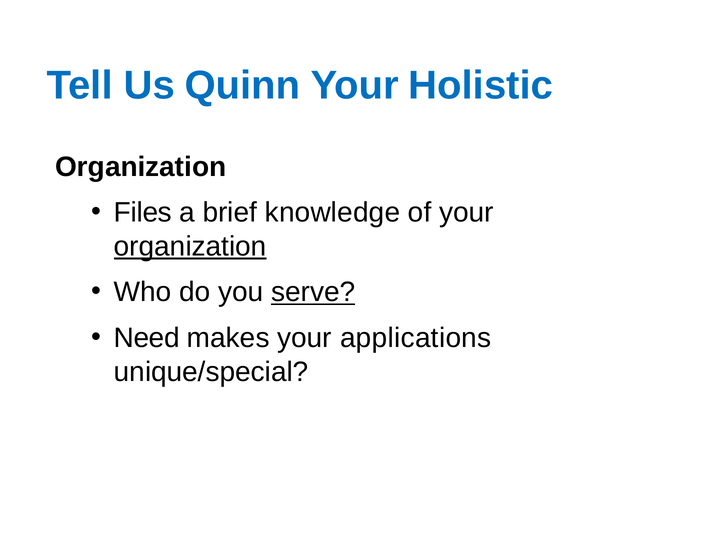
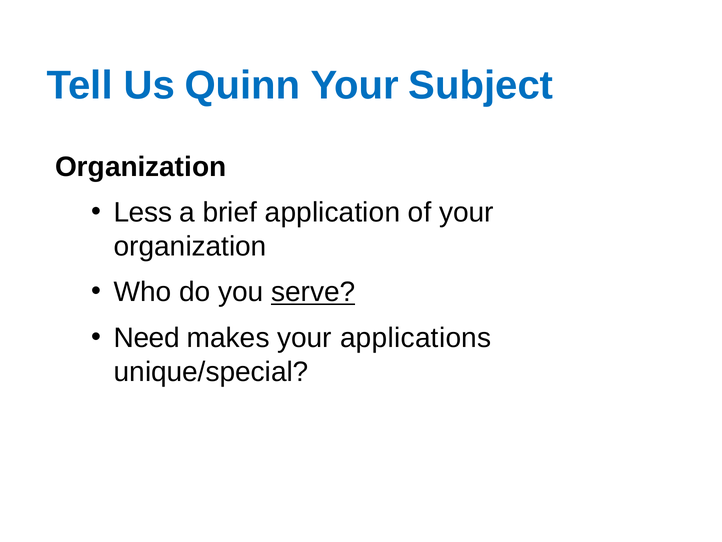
Holistic: Holistic -> Subject (481, 86)
Files: Files -> Less (143, 213)
knowledge: knowledge -> application (333, 213)
organization underline: present -> none (190, 246)
